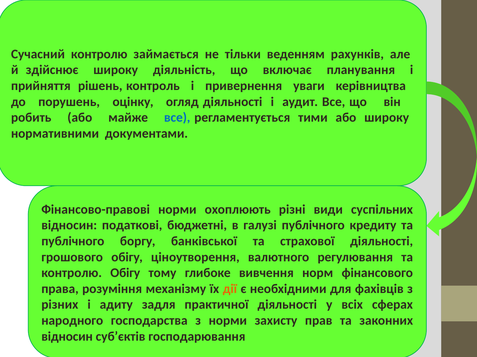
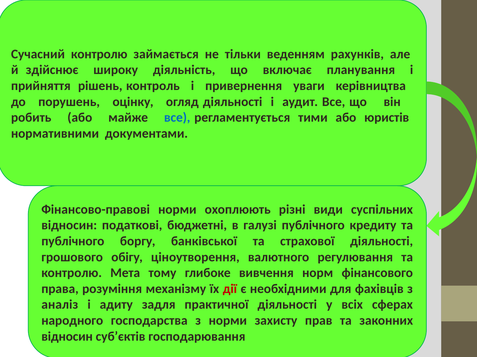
або широку: широку -> юристів (387, 118)
контролю Обігу: Обігу -> Мета (125, 273)
дії colour: orange -> red (230, 289)
різних: різних -> аналіз (60, 305)
